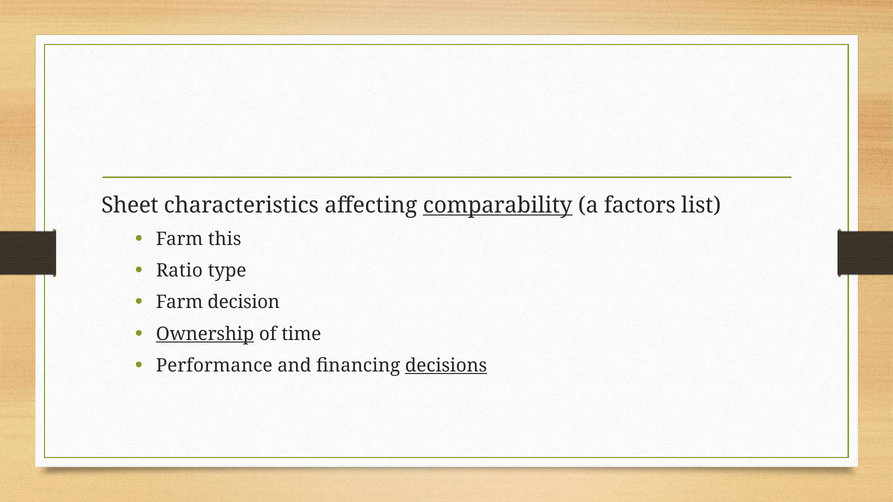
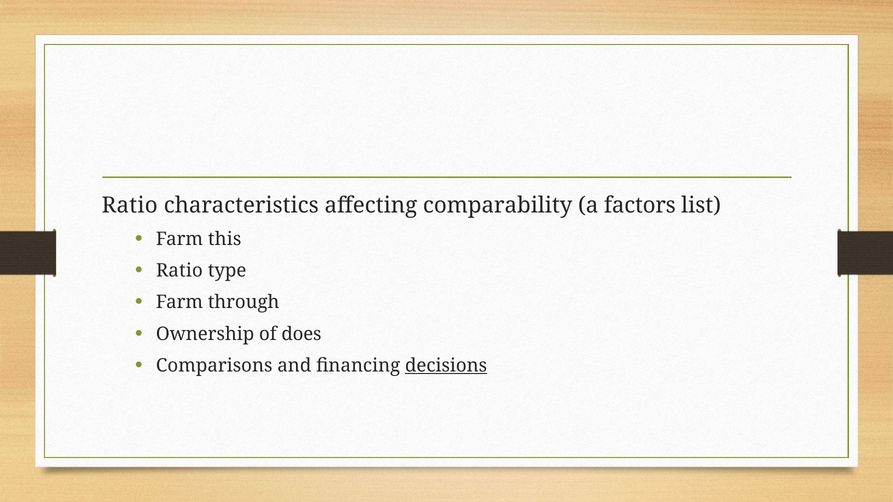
Sheet: Sheet -> Ratio (130, 206)
comparability underline: present -> none (498, 206)
decision: decision -> through (244, 302)
Ownership underline: present -> none (205, 334)
time: time -> does (301, 334)
Performance: Performance -> Comparisons (214, 366)
